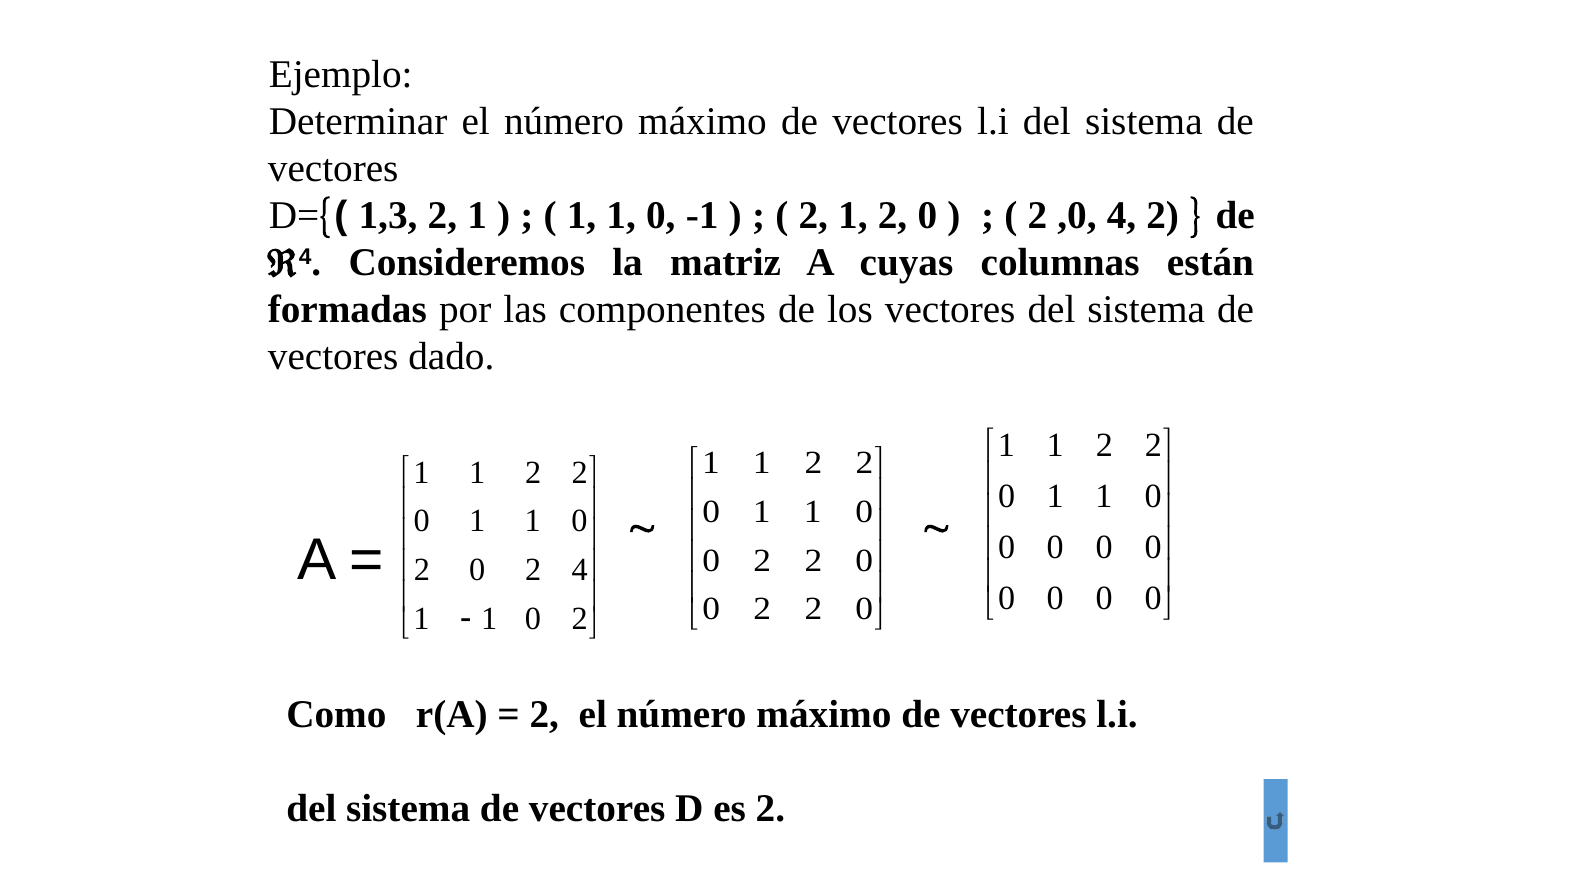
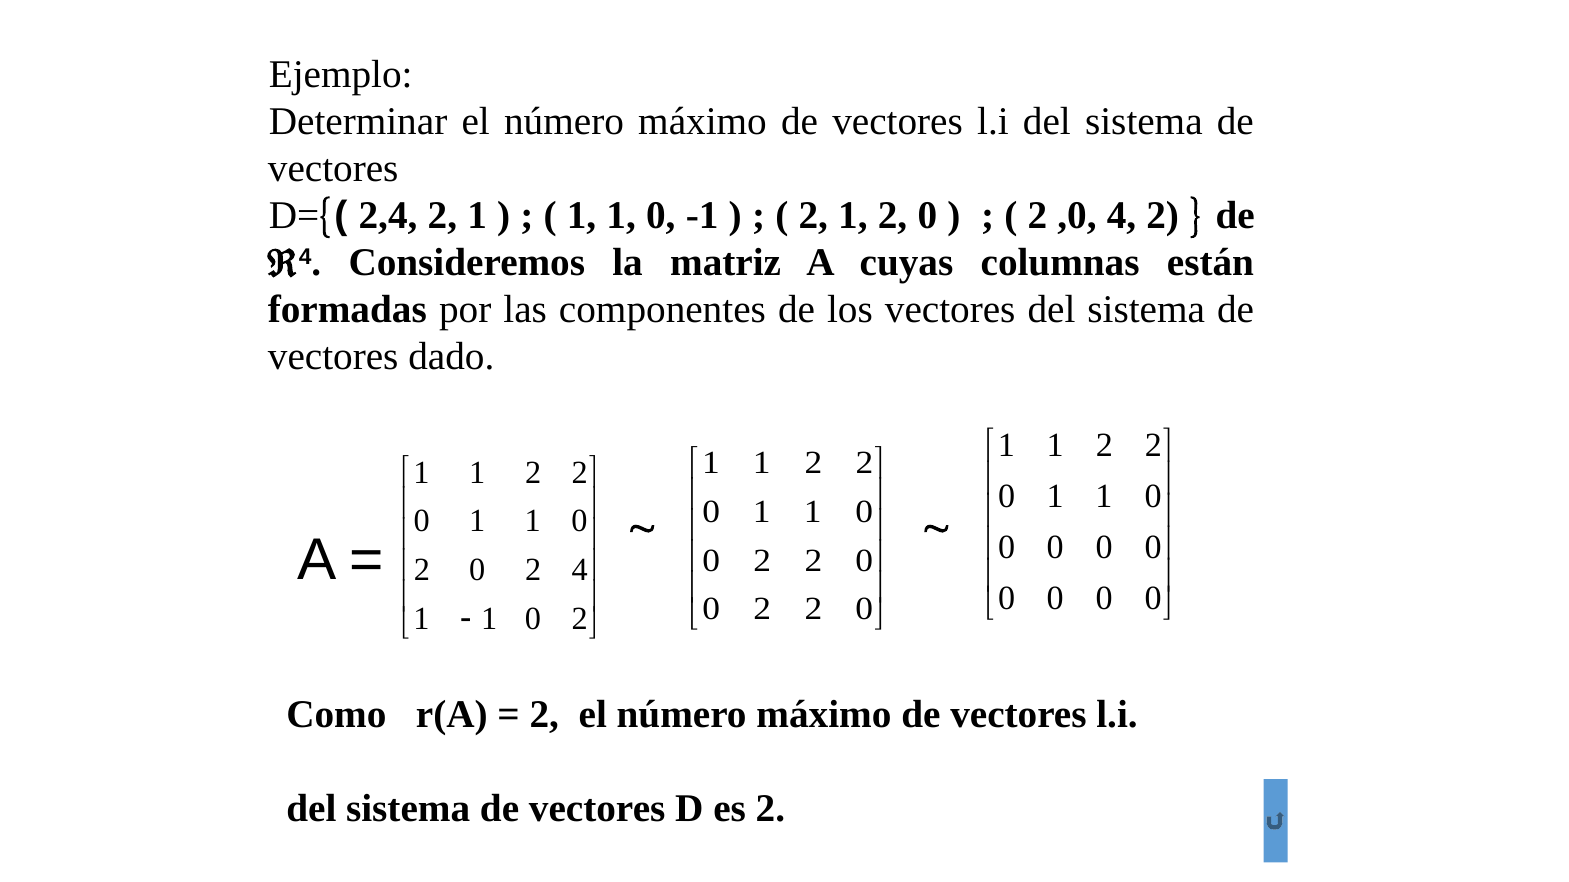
1,3: 1,3 -> 2,4 (388, 216)
